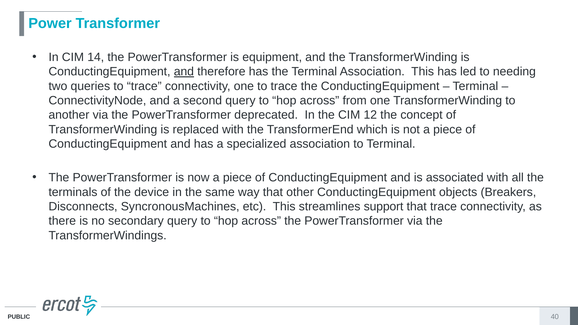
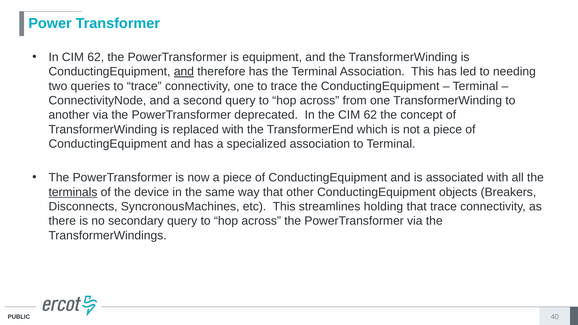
In CIM 14: 14 -> 62 (96, 57)
the CIM 12: 12 -> 62 (370, 115)
terminals underline: none -> present (73, 192)
support: support -> holding (383, 207)
